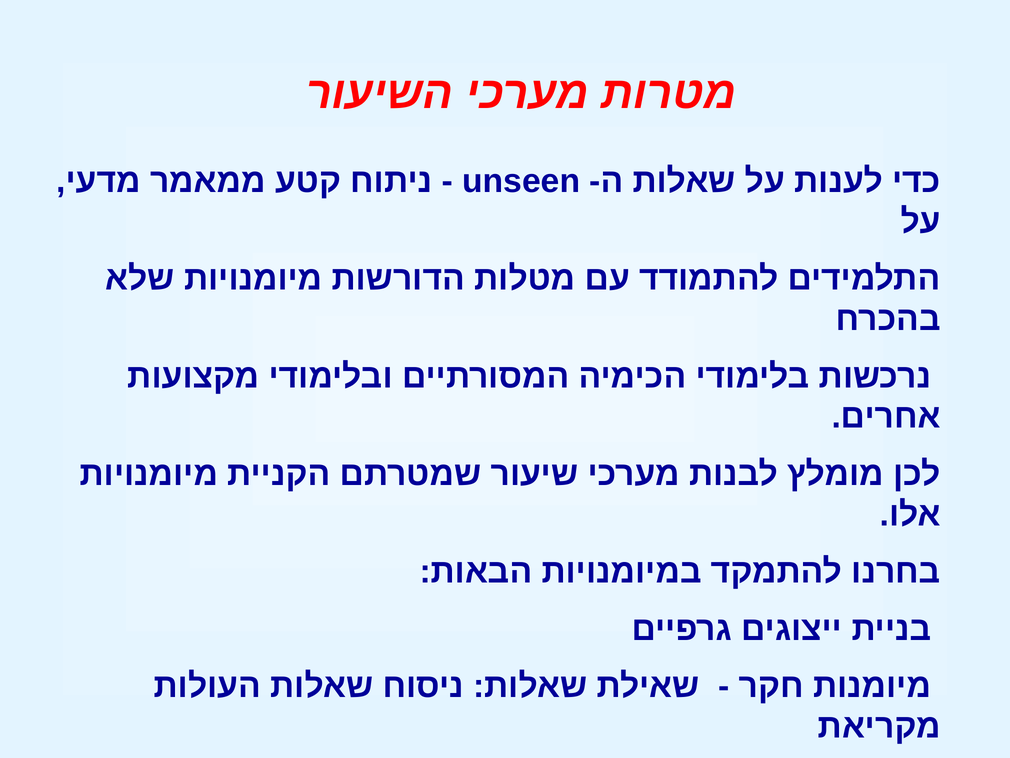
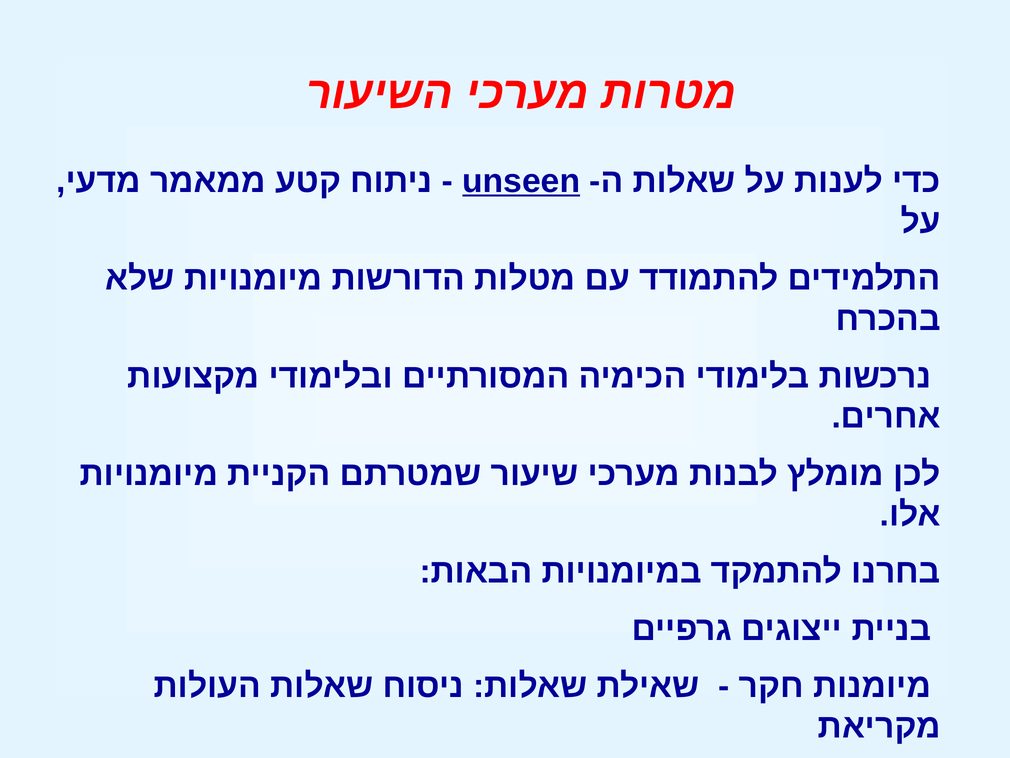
unseen underline: none -> present (521, 181)
